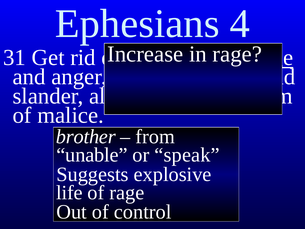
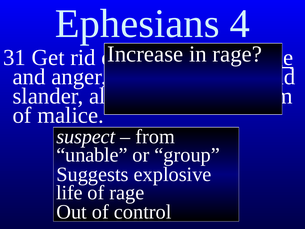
brother: brother -> suspect (86, 136)
speak: speak -> group (187, 155)
